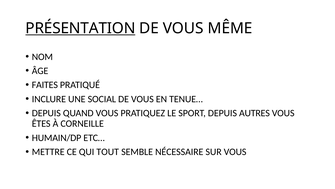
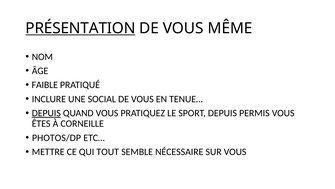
FAITES: FAITES -> FAIBLE (45, 85)
DEPUIS underline: none -> present (46, 113)
AUTRES: AUTRES -> PERMIS (254, 113)
HUMAIN/DP: HUMAIN/DP -> PHOTOS/DP (56, 137)
